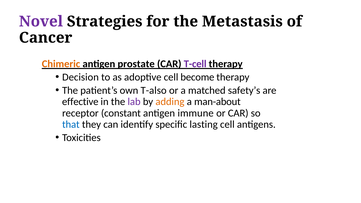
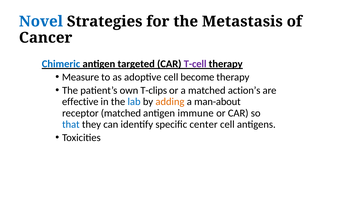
Novel colour: purple -> blue (41, 21)
Chimeric colour: orange -> blue (61, 64)
prostate: prostate -> targeted (136, 64)
Decision: Decision -> Measure (81, 77)
T-also: T-also -> T-clips (154, 90)
safety’s: safety’s -> action’s (244, 90)
lab colour: purple -> blue (134, 102)
receptor constant: constant -> matched (121, 113)
lasting: lasting -> center (204, 124)
